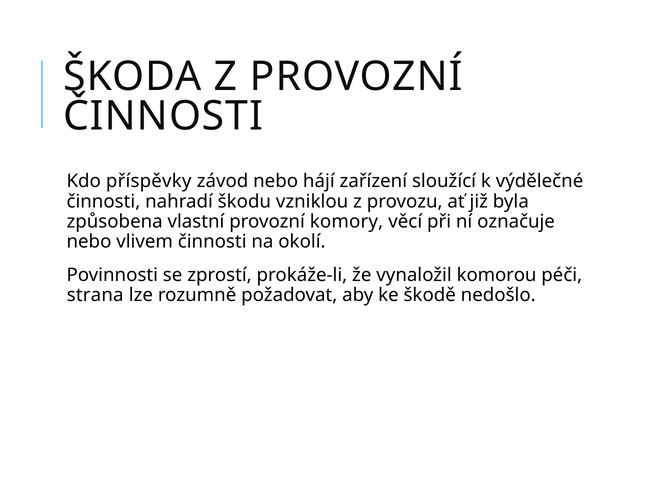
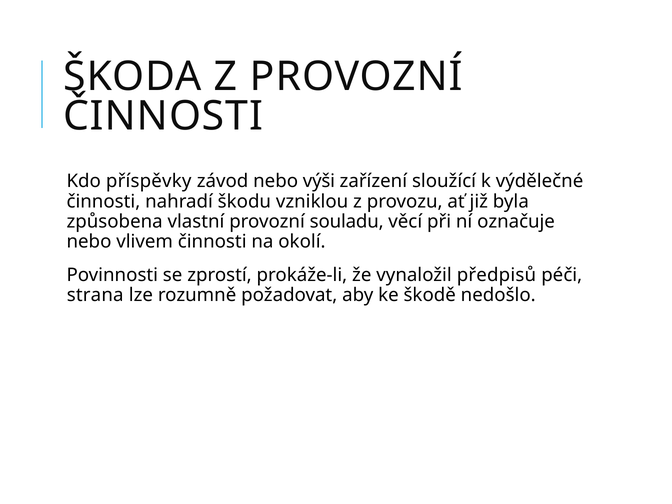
hájí: hájí -> výši (319, 181)
komory: komory -> souladu (347, 222)
komorou: komorou -> předpisů (496, 275)
